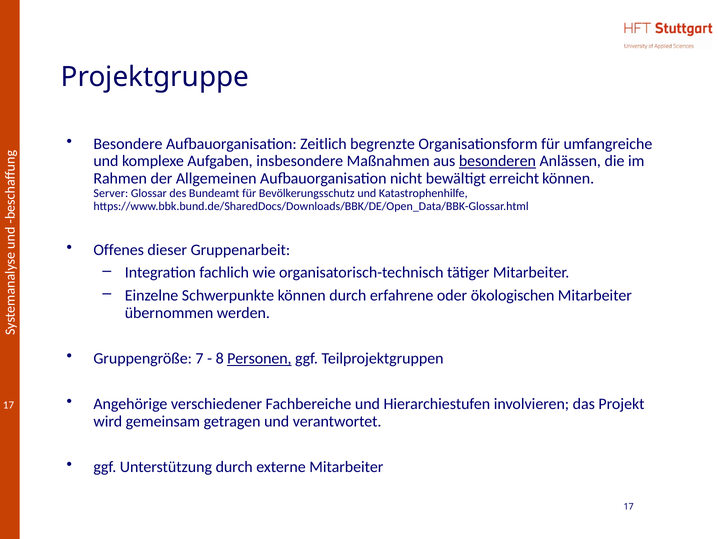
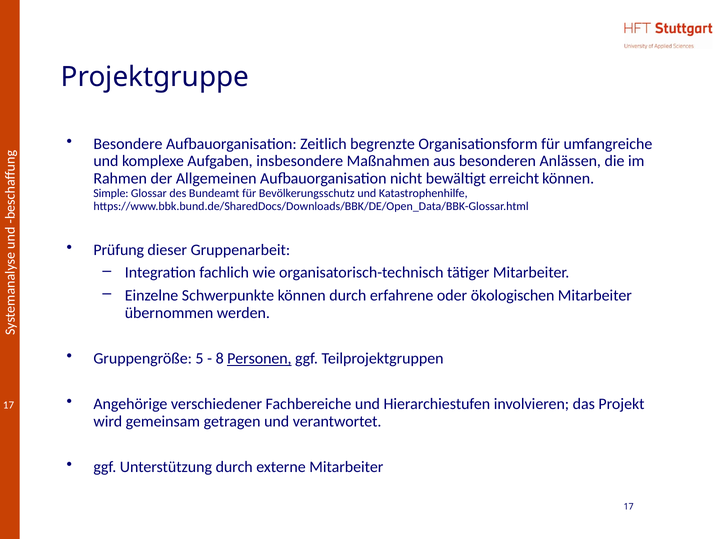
besonderen underline: present -> none (497, 161)
Server: Server -> Simple (111, 193)
Offenes: Offenes -> Prüfung (119, 250)
7: 7 -> 5 (199, 358)
